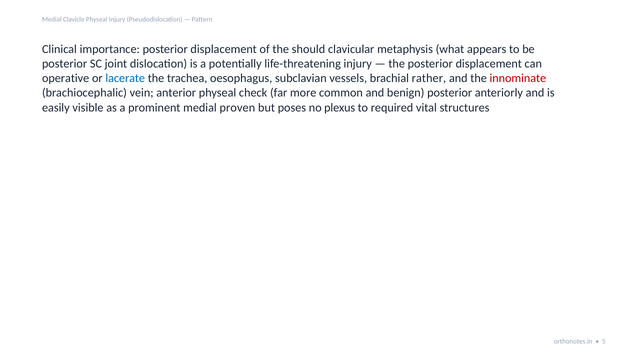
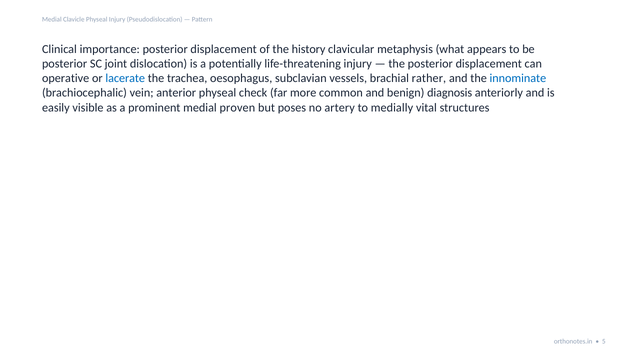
should: should -> history (309, 49)
innominate colour: red -> blue (518, 78)
benign posterior: posterior -> diagnosis (450, 93)
plexus: plexus -> artery (340, 107)
required: required -> medially (392, 107)
